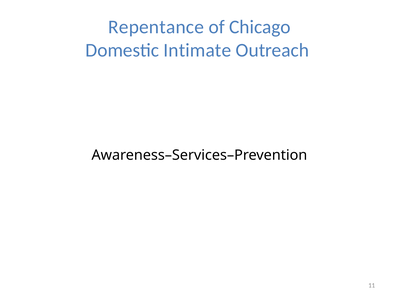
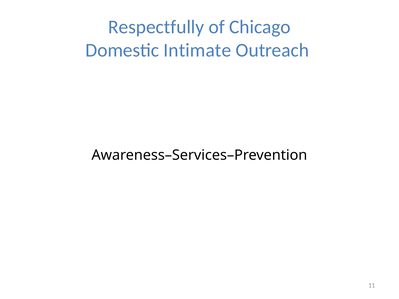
Repentance: Repentance -> Respectfully (156, 27)
